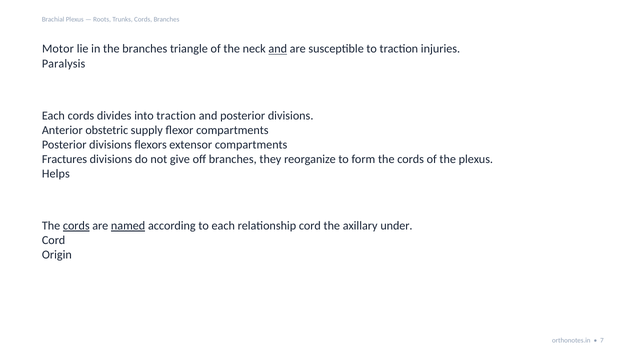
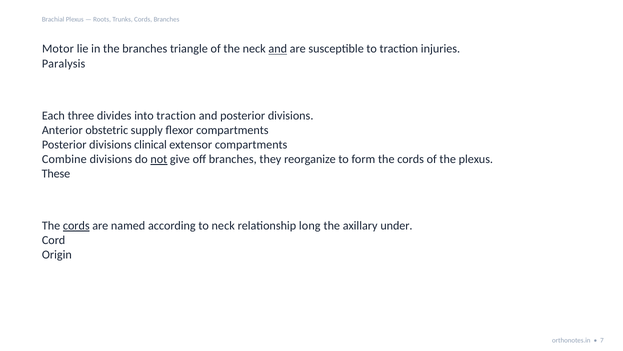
Each cords: cords -> three (81, 115)
flexors: flexors -> clinical (151, 144)
Fractures: Fractures -> Combine (64, 159)
not underline: none -> present (159, 159)
Helps: Helps -> These (56, 174)
named underline: present -> none (128, 225)
to each: each -> neck (223, 225)
relationship cord: cord -> long (310, 225)
